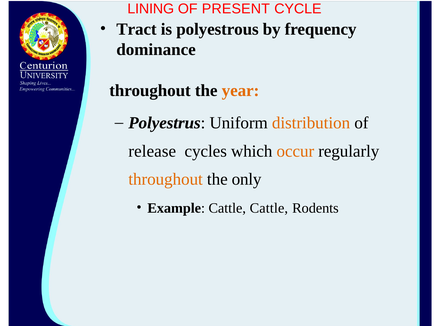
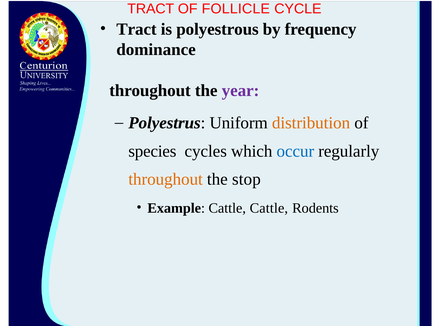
LINING: LINING -> TRACT (151, 9)
PRESENT: PRESENT -> FOLLICLE (236, 9)
year colour: orange -> purple (241, 91)
release: release -> species (152, 151)
occur colour: orange -> blue (295, 151)
only: only -> stop (246, 179)
